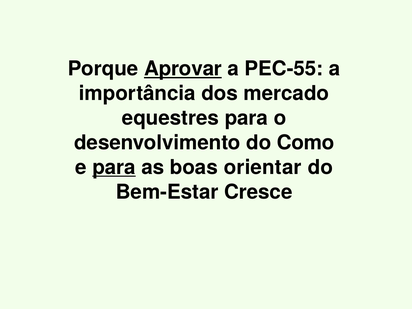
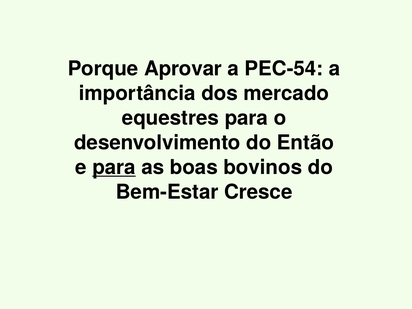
Aprovar underline: present -> none (183, 69)
PEC-55: PEC-55 -> PEC-54 (284, 69)
Como: Como -> Então (305, 143)
orientar: orientar -> bovinos (263, 167)
